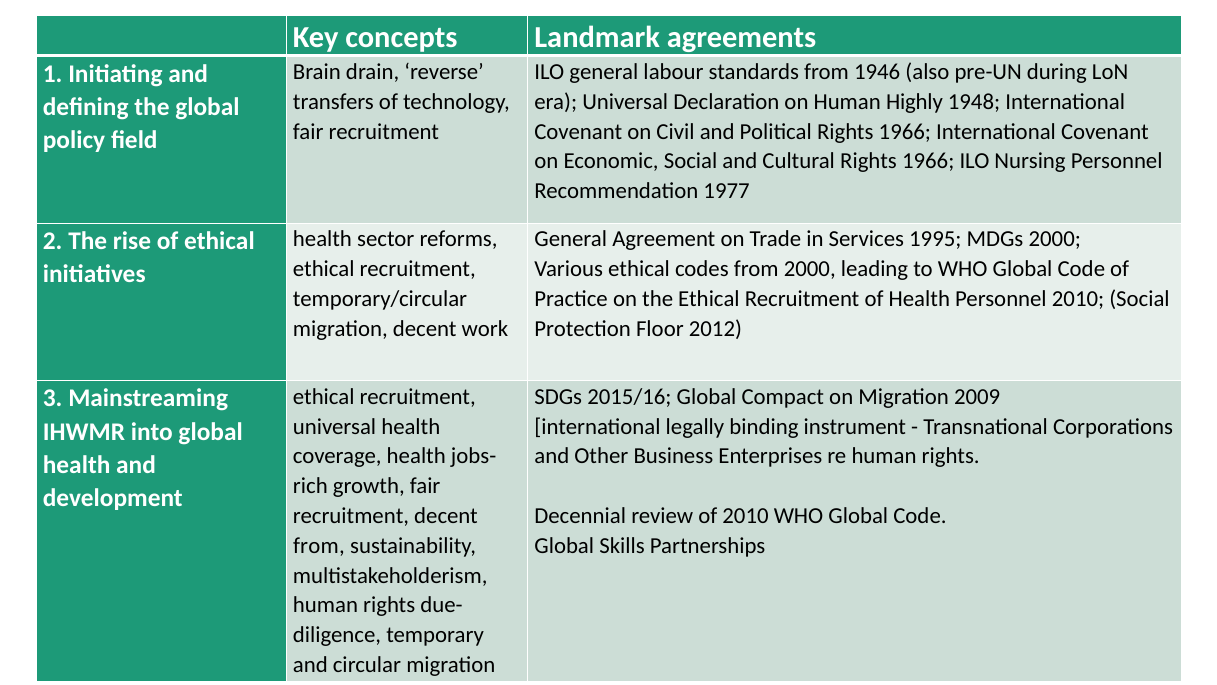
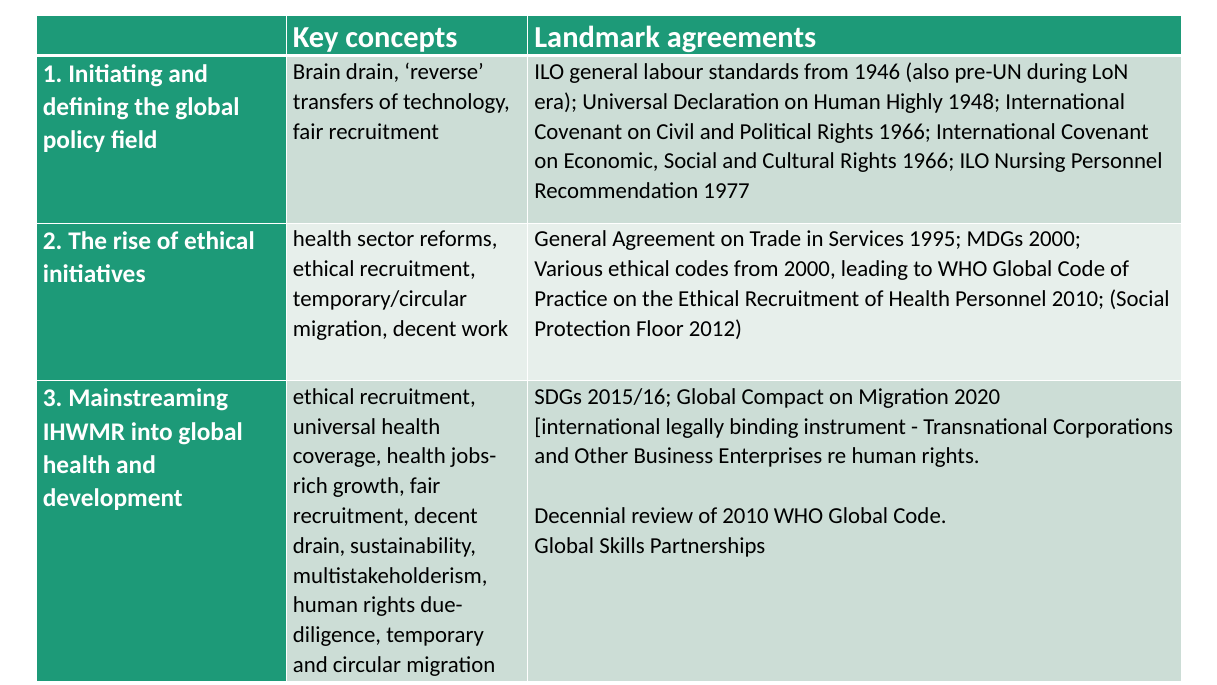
2009: 2009 -> 2020 (977, 397)
from: from -> drain (319, 545)
